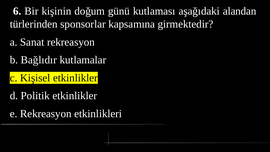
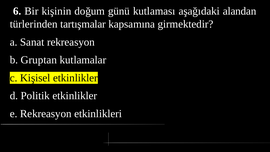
sponsorlar: sponsorlar -> tartışmalar (83, 24)
Bağlıdır: Bağlıdır -> Gruptan (39, 60)
